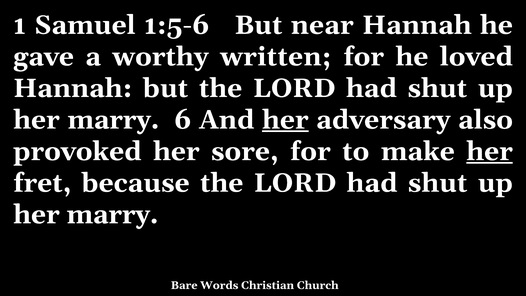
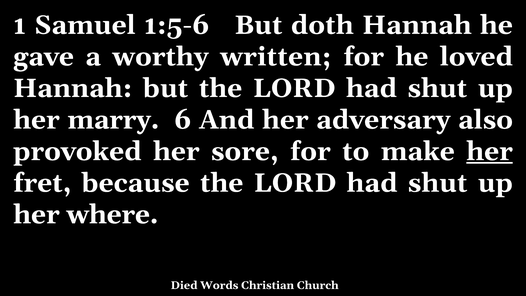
near: near -> doth (322, 25)
her underline: present -> none (285, 120)
marry: marry -> where (112, 215)
Bare: Bare -> Died (184, 285)
